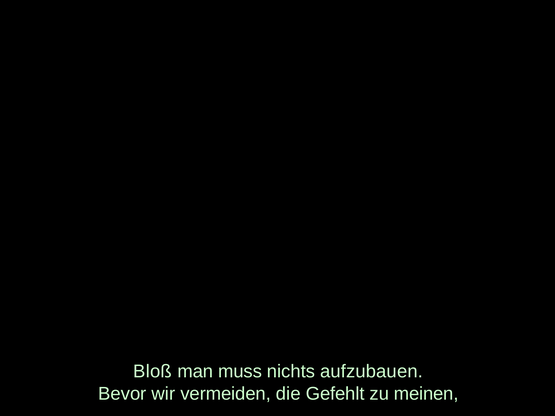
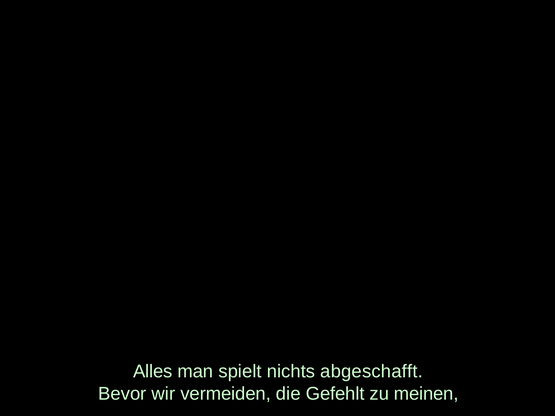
Bloß: Bloß -> Alles (153, 372)
muss: muss -> spielt (240, 372)
aufzubauen: aufzubauen -> abgeschafft (372, 372)
